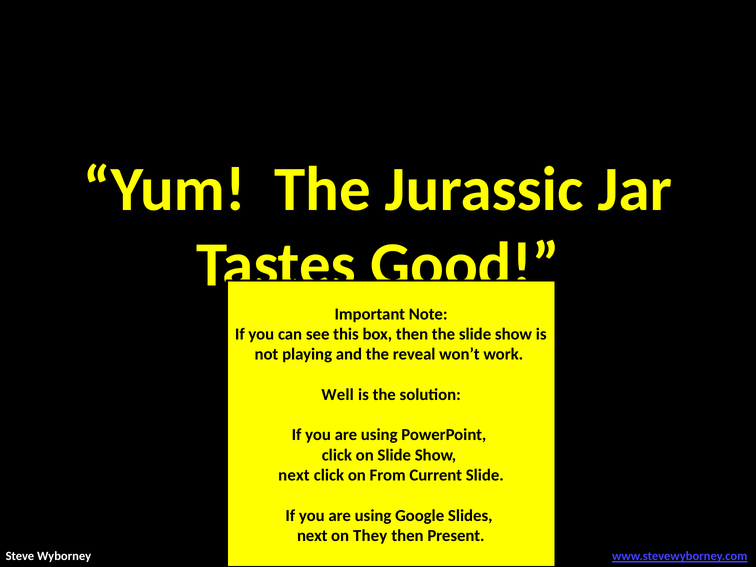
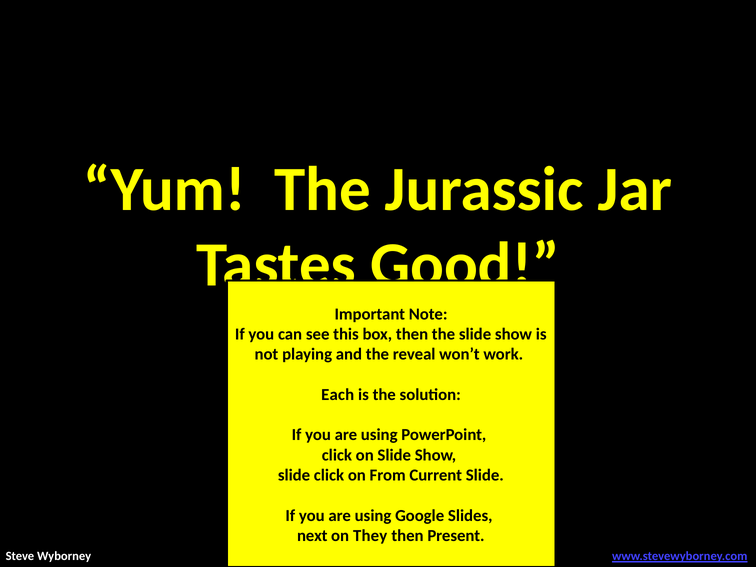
Well: Well -> Each (338, 395)
next: next -> slide (294, 475)
